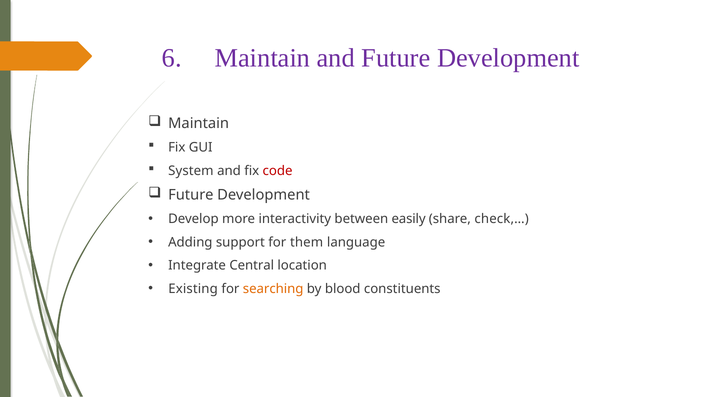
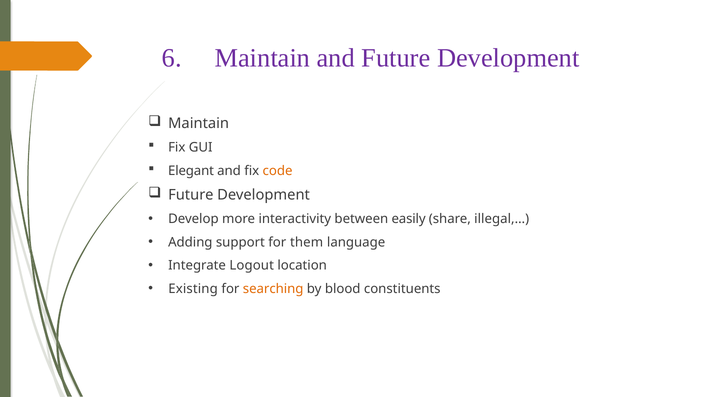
System: System -> Elegant (191, 171)
code colour: red -> orange (278, 171)
check,…: check,… -> illegal,… (502, 219)
Central: Central -> Logout (252, 265)
